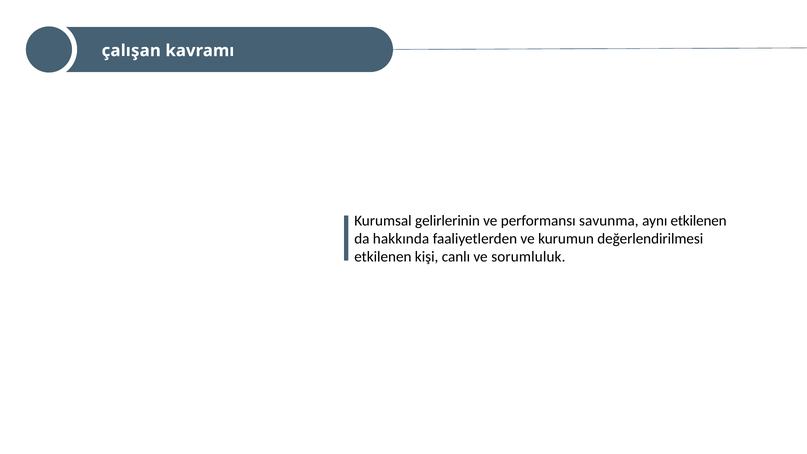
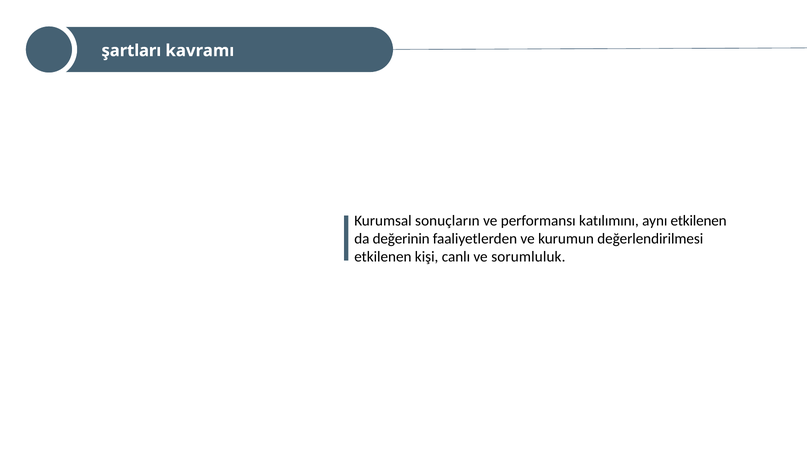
çalışan: çalışan -> şartları (131, 51)
gelirlerinin: gelirlerinin -> sonuçların (447, 221)
savunma: savunma -> katılımını (609, 221)
hakkında: hakkında -> değerinin (401, 239)
